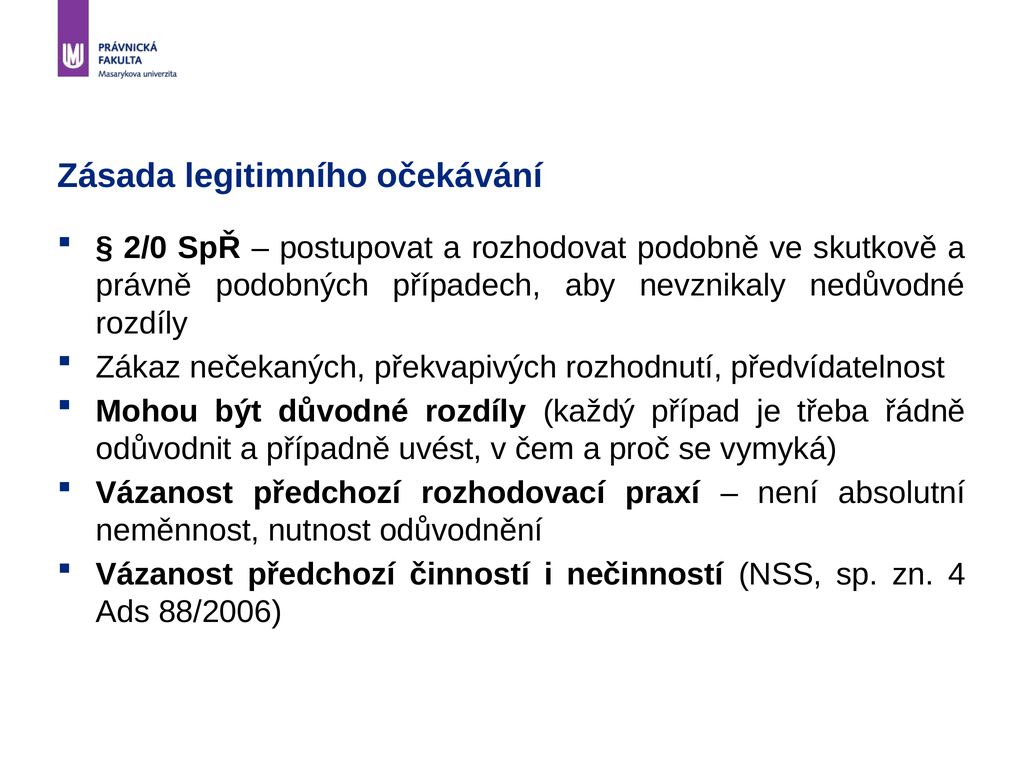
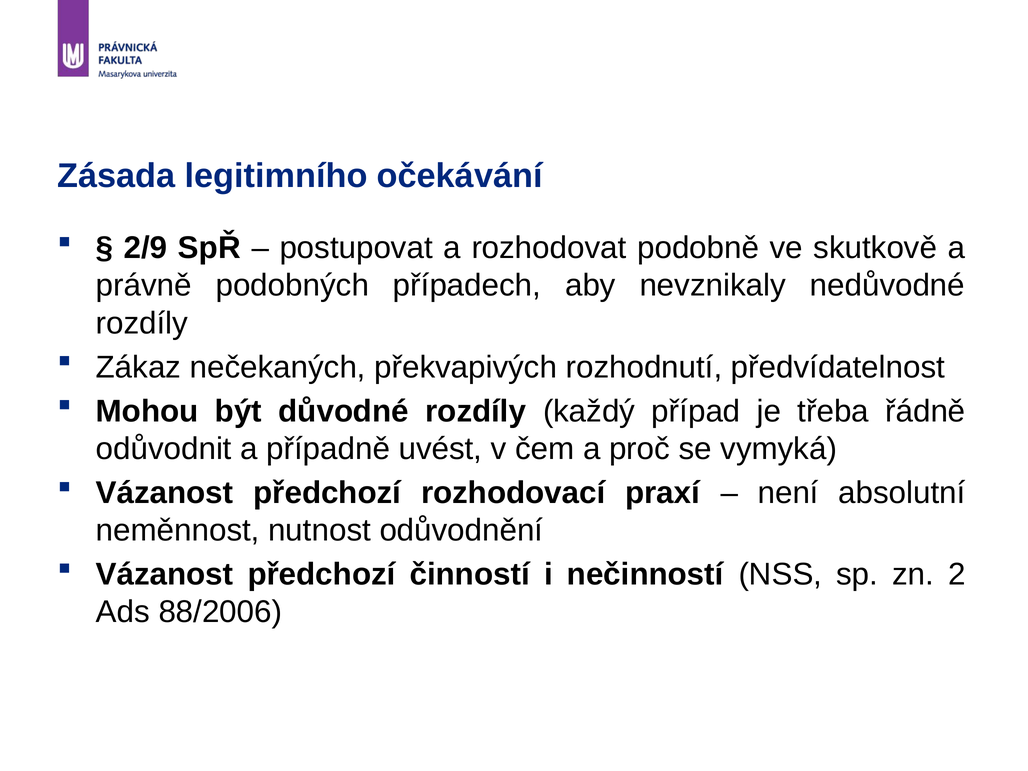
2/0: 2/0 -> 2/9 (146, 248)
4: 4 -> 2 (957, 574)
